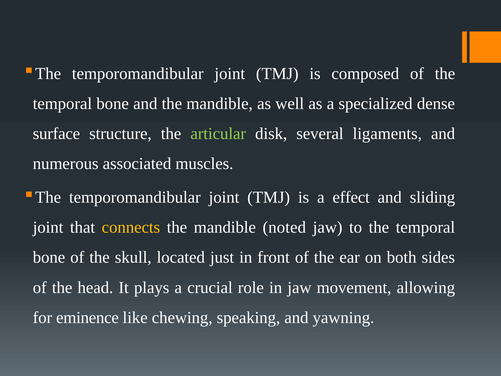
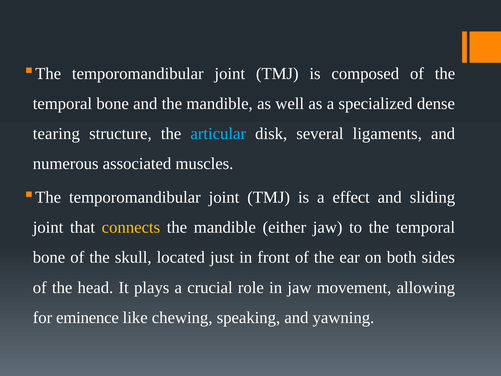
surface: surface -> tearing (56, 134)
articular colour: light green -> light blue (218, 134)
noted: noted -> either (284, 227)
